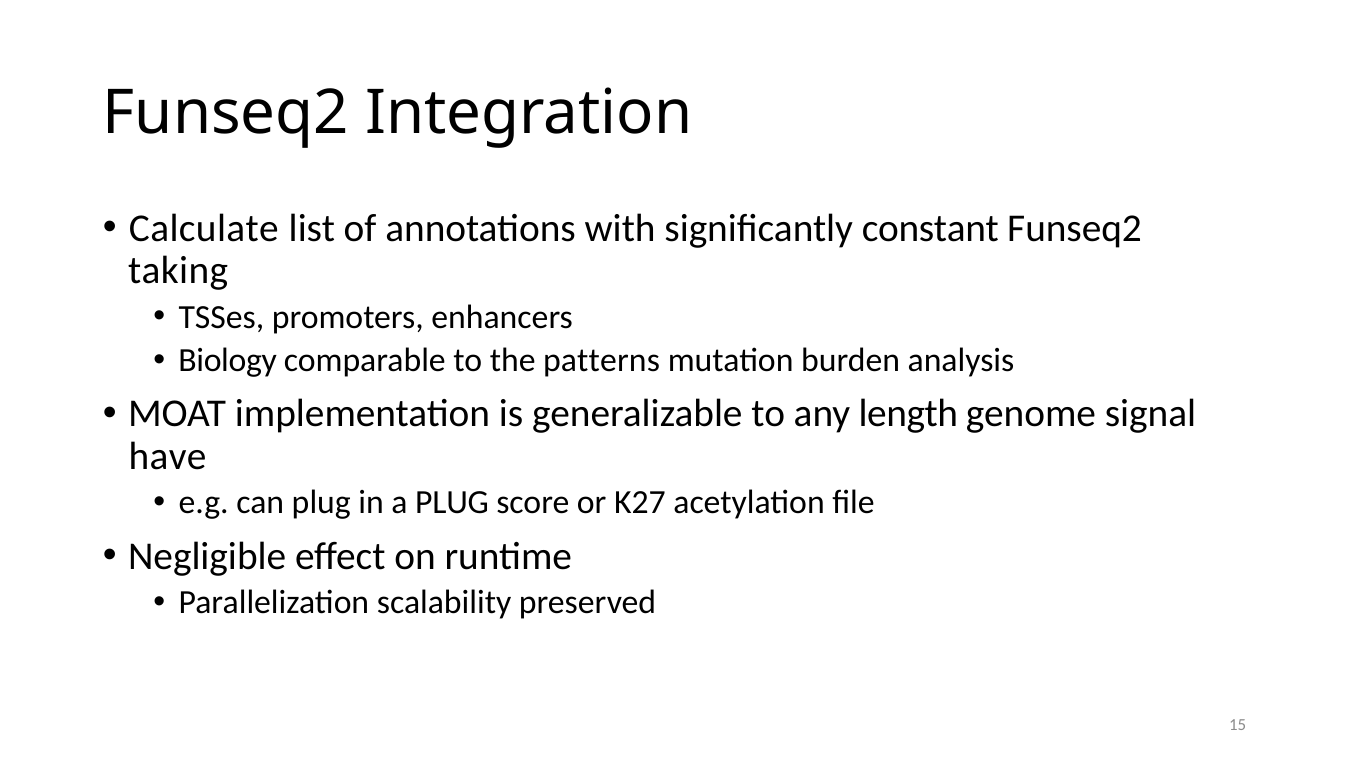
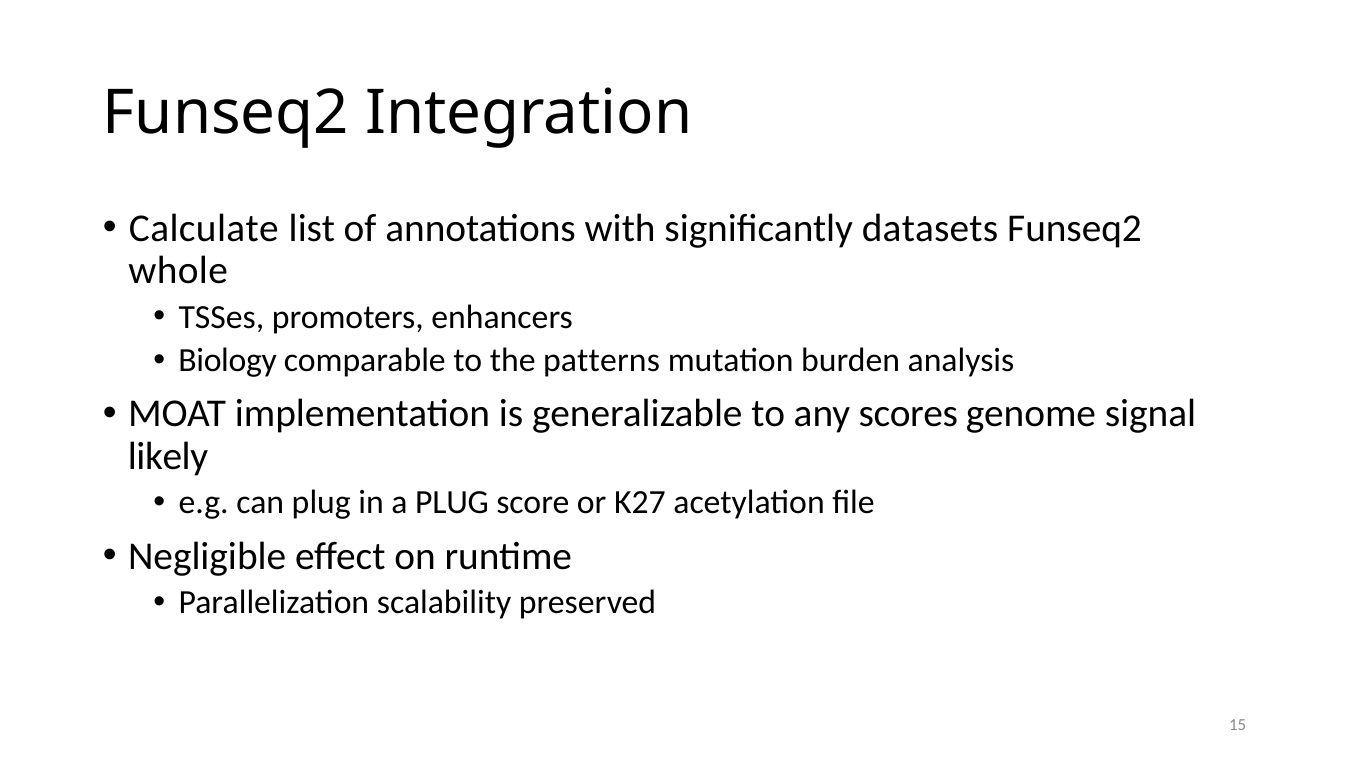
constant: constant -> datasets (930, 228)
taking: taking -> whole (178, 270)
length: length -> scores (908, 414)
have: have -> likely (168, 456)
